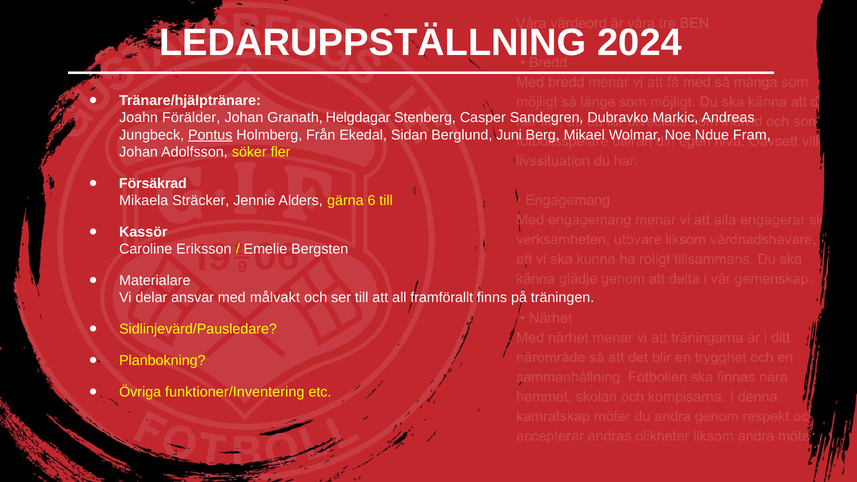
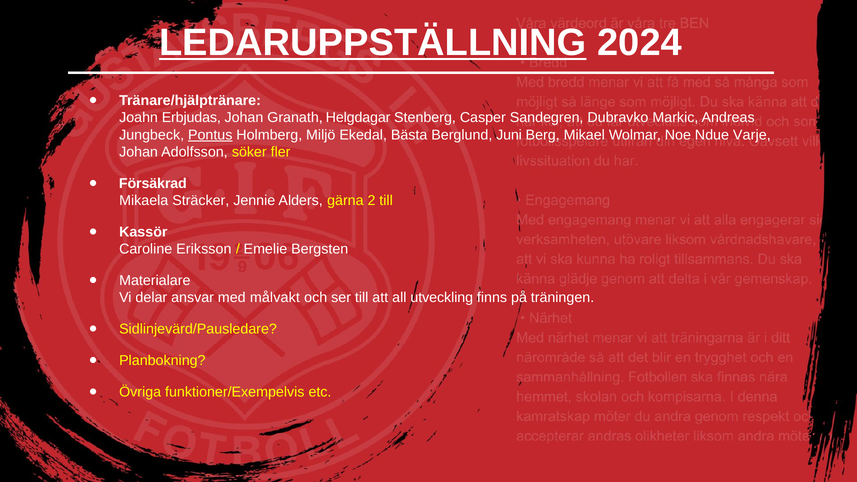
LEDARUPPSTÄLLNING underline: none -> present (373, 43)
Förälder: Förälder -> Erbjudas (191, 118)
Från: Från -> Miljö (321, 135)
Sidan: Sidan -> Bästa (409, 135)
Fram: Fram -> Varje (752, 135)
6: 6 -> 2 (371, 201)
framförallt: framförallt -> utveckling (442, 298)
funktioner/Inventering: funktioner/Inventering -> funktioner/Exempelvis (235, 392)
